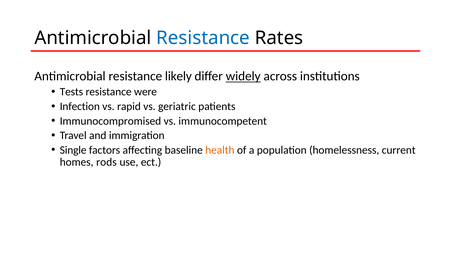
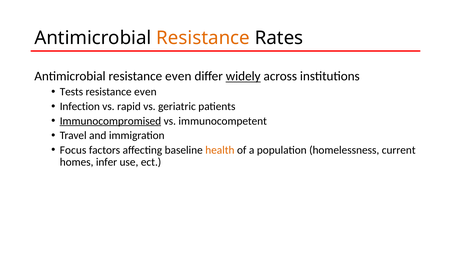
Resistance colour: blue -> orange (203, 38)
Antimicrobial resistance likely: likely -> even (178, 76)
were: were -> even (145, 92)
Immunocompromised underline: none -> present (110, 121)
Single: Single -> Focus (73, 150)
rods: rods -> infer (107, 162)
